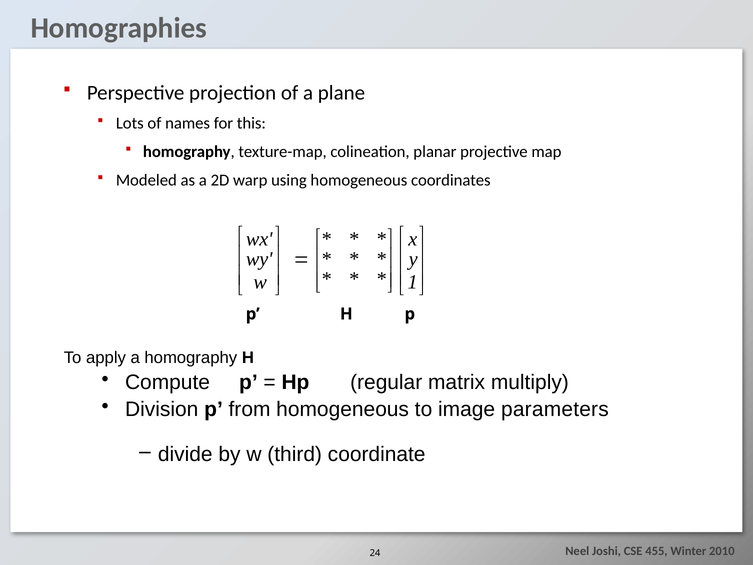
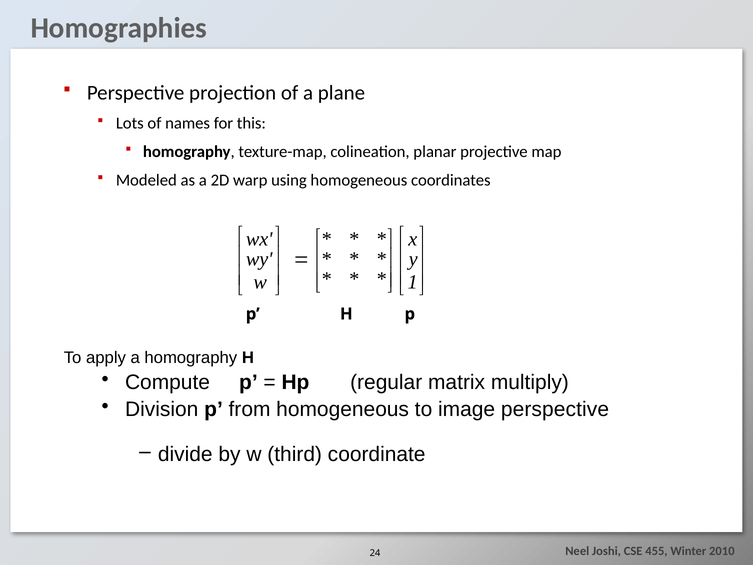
image parameters: parameters -> perspective (555, 409)
